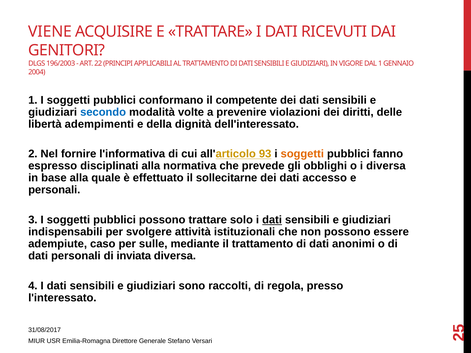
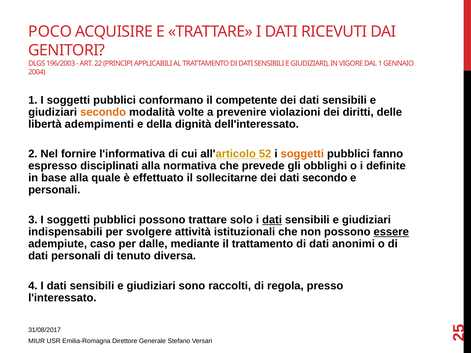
VIENE: VIENE -> POCO (50, 32)
secondo colour: blue -> orange (103, 112)
93: 93 -> 52 (265, 154)
i diversa: diversa -> definite (386, 166)
dati accesso: accesso -> secondo (325, 178)
essere underline: none -> present (391, 232)
sulle: sulle -> dalle (153, 244)
inviata: inviata -> tenuto (134, 256)
